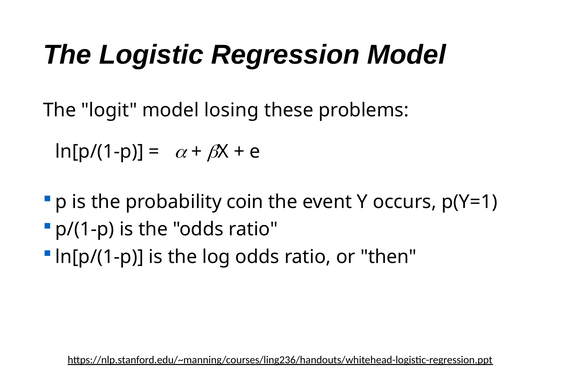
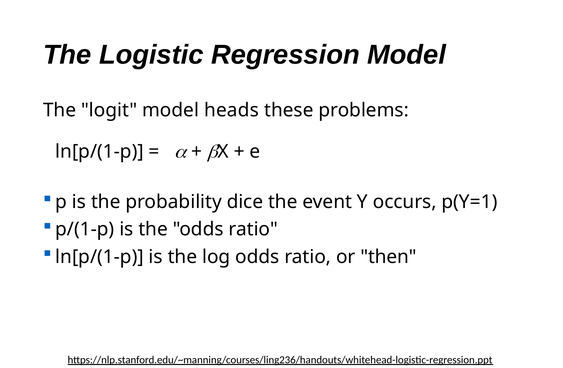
losing: losing -> heads (231, 110)
coin: coin -> dice (245, 202)
